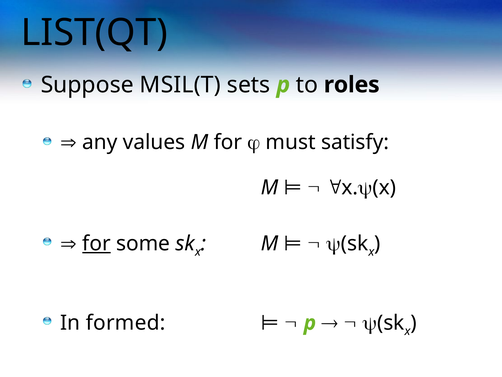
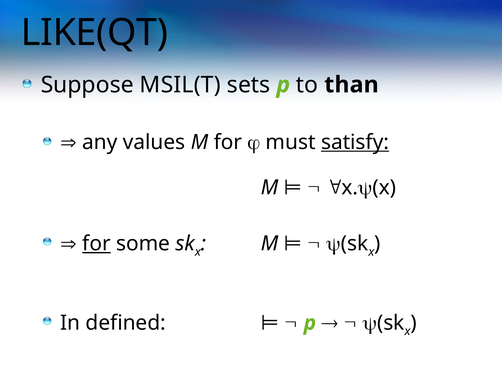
LIST(QT: LIST(QT -> LIKE(QT (95, 33)
roles: roles -> than (351, 85)
satisfy underline: none -> present (355, 142)
formed: formed -> defined (126, 322)
